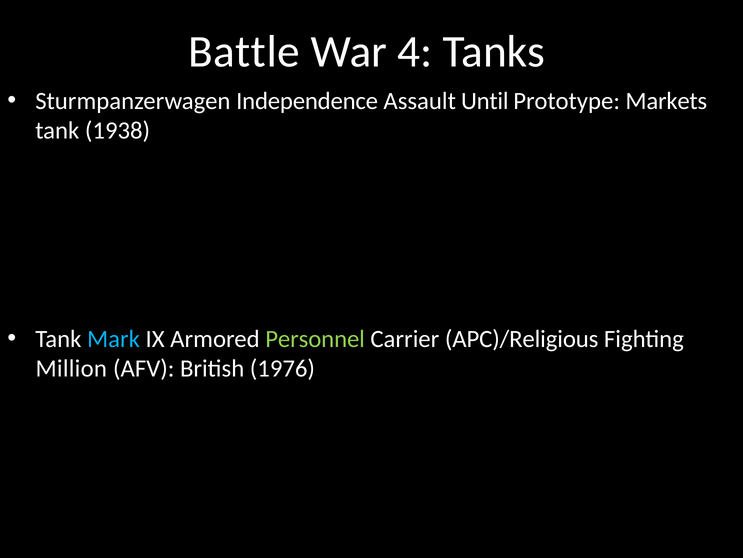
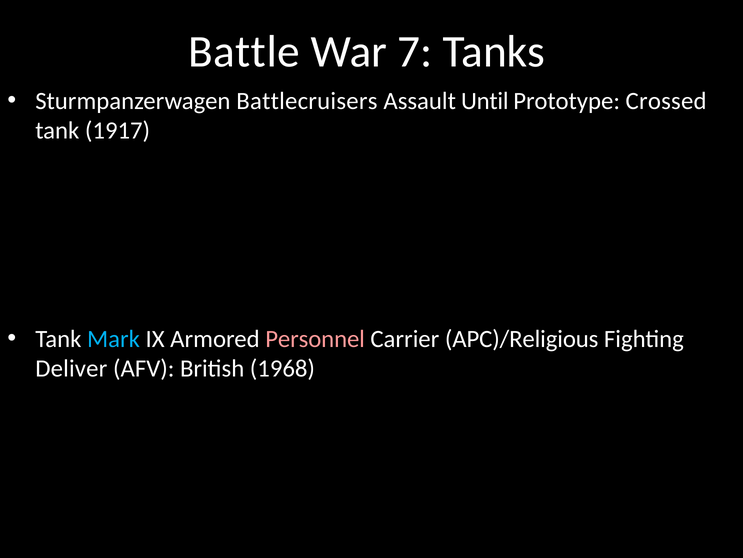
4: 4 -> 7 (415, 52)
Independence: Independence -> Battlecruisers (307, 101)
Markets: Markets -> Crossed (666, 101)
1938: 1938 -> 1917 (118, 131)
Personnel colour: light green -> pink (315, 339)
Million: Million -> Deliver (71, 368)
1976: 1976 -> 1968 (282, 368)
